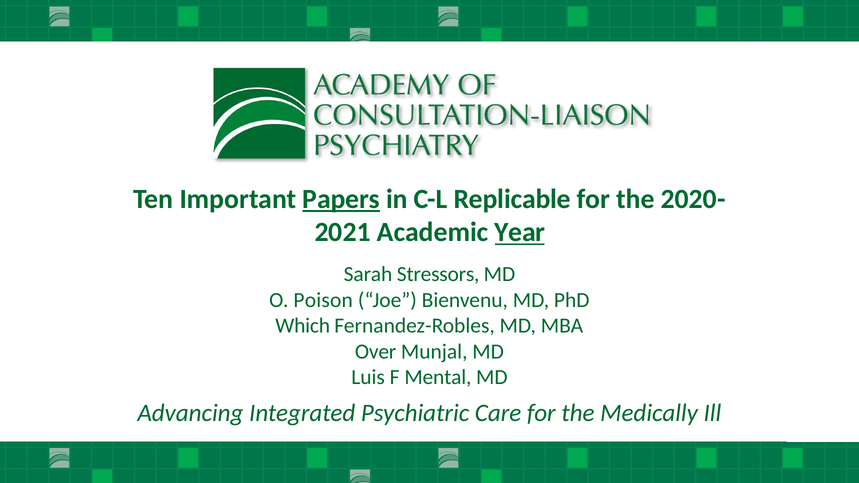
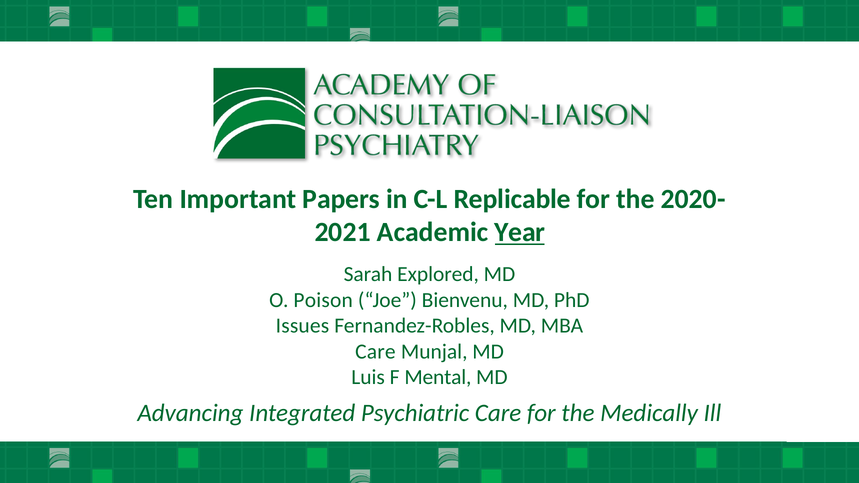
Papers underline: present -> none (341, 199)
Stressors: Stressors -> Explored (438, 274)
Which: Which -> Issues (302, 326)
Over: Over -> Care (375, 352)
